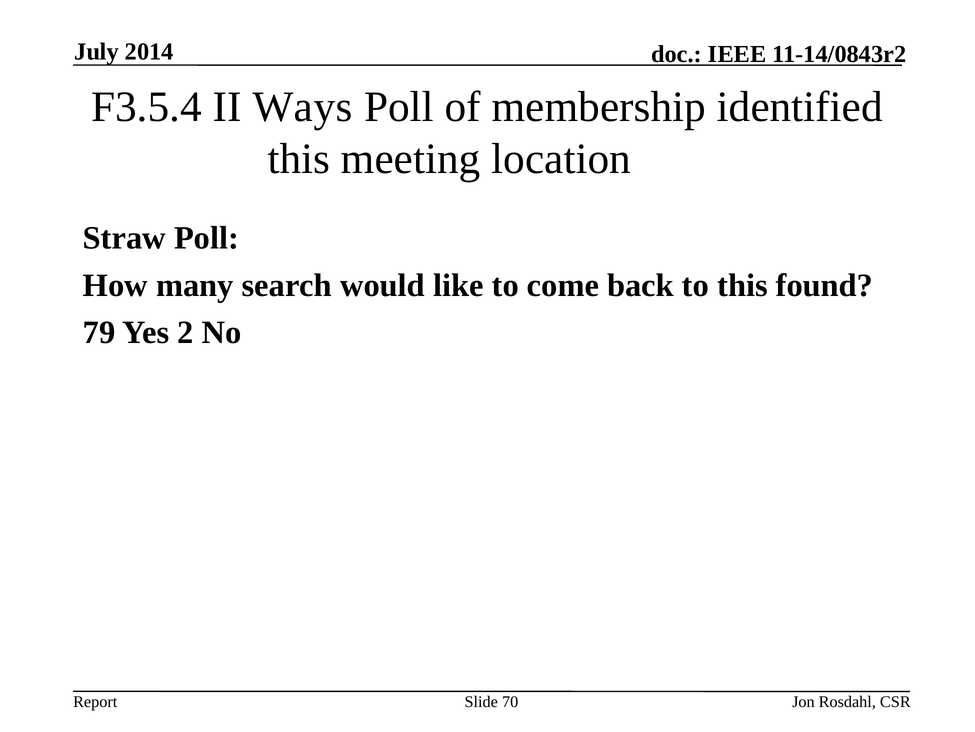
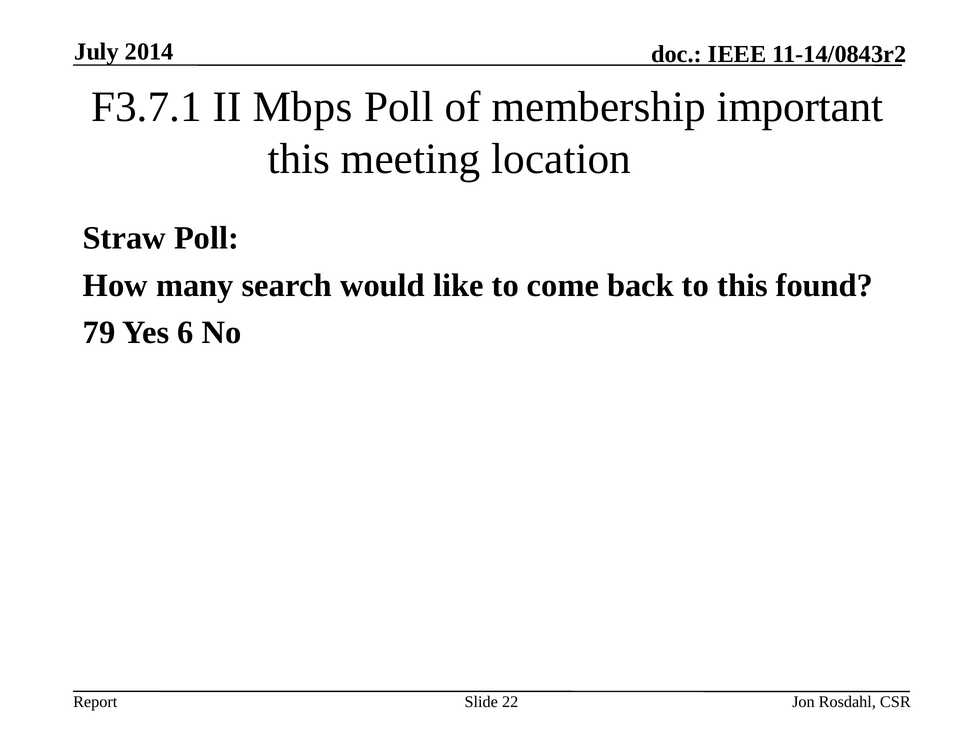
F3.5.4: F3.5.4 -> F3.7.1 (147, 107)
Ways: Ways -> Mbps (303, 107)
identified: identified -> important (800, 107)
2: 2 -> 6 (185, 332)
70: 70 -> 22 (510, 701)
